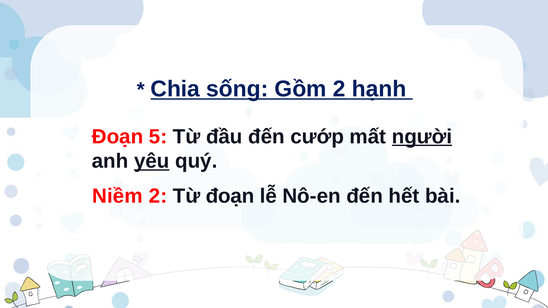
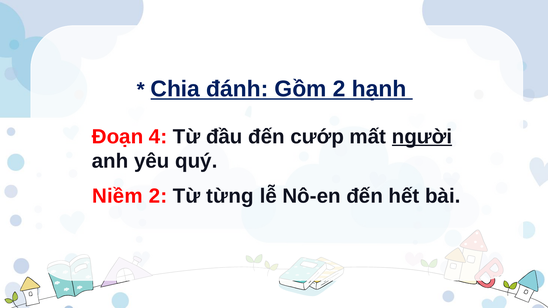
sống: sống -> đánh (237, 89)
5: 5 -> 4 (158, 137)
yêu underline: present -> none (152, 161)
Từ đoạn: đoạn -> từng (230, 196)
